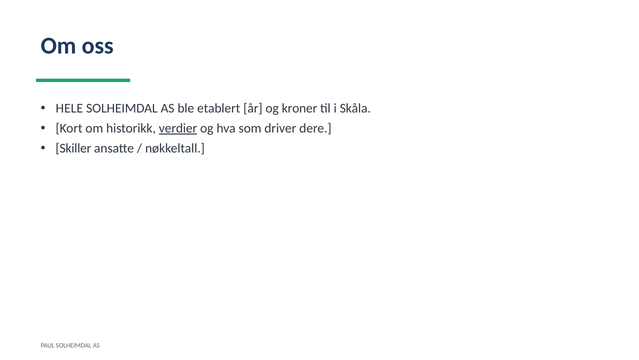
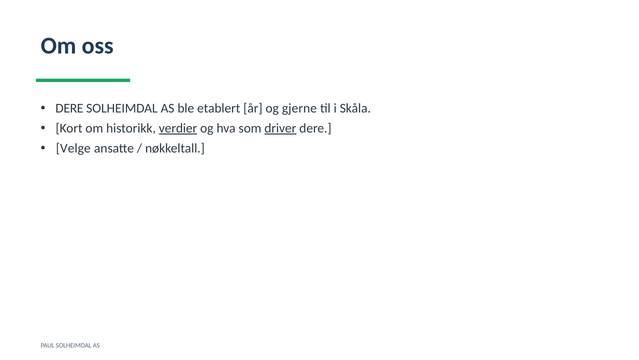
HELE: HELE -> DERE (69, 108)
kroner: kroner -> gjerne (299, 108)
driver underline: none -> present (280, 128)
Skiller: Skiller -> Velge (73, 148)
